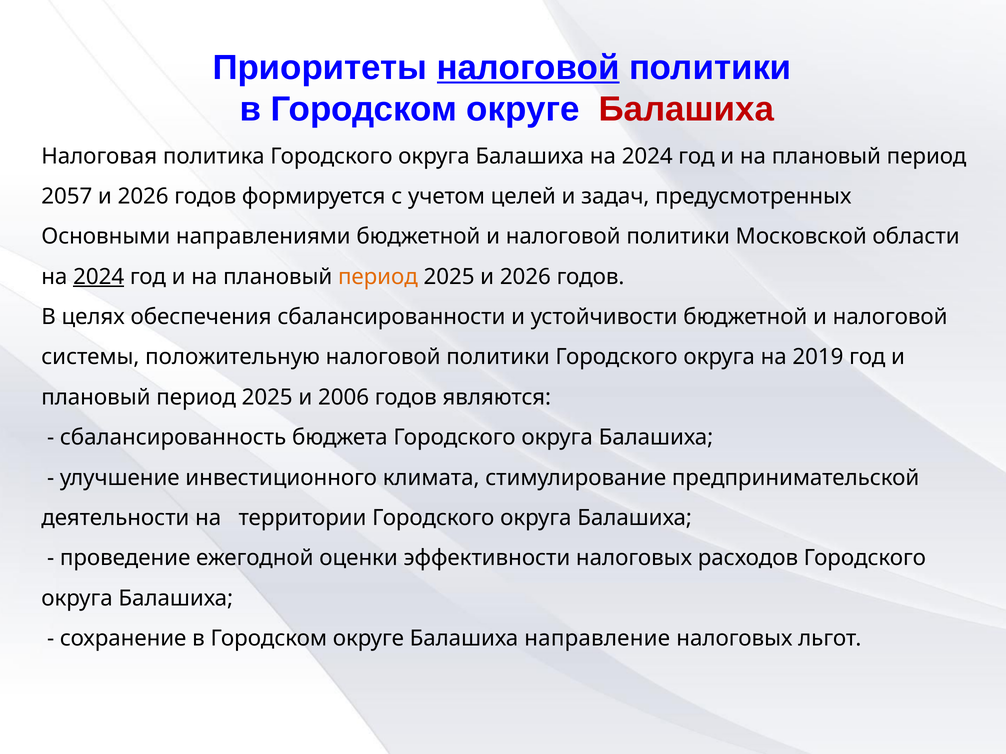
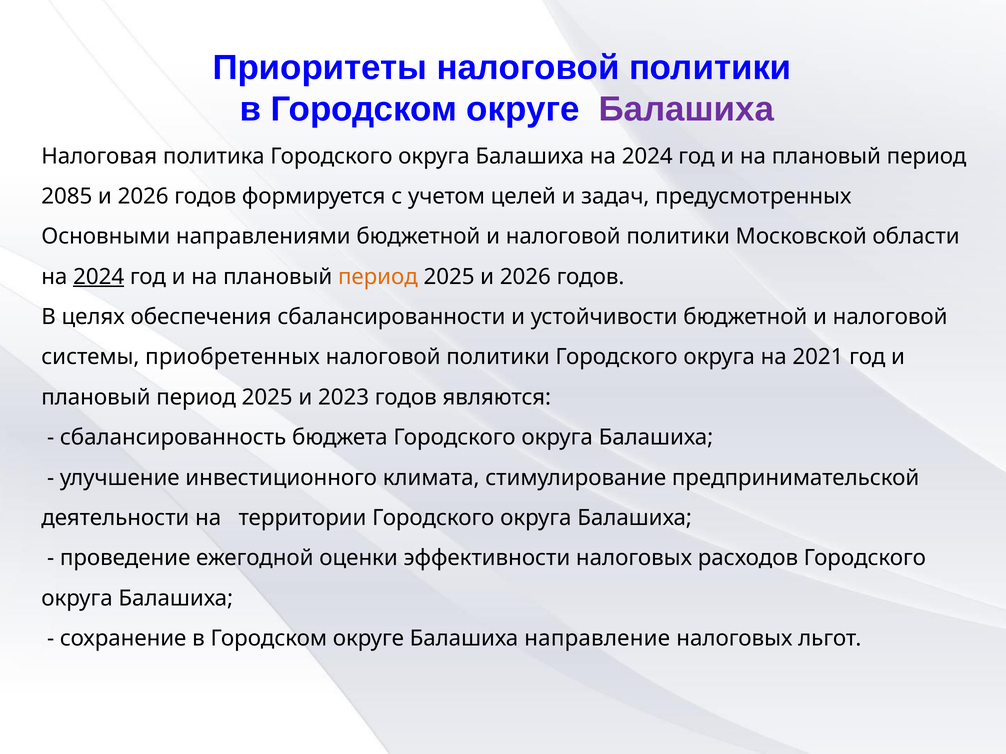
налоговой underline: present -> none (528, 68)
Балашиха colour: red -> purple (686, 110)
2057: 2057 -> 2085 (67, 197)
положительную: положительную -> приобретенных (232, 357)
2019: 2019 -> 2021 (818, 357)
2006: 2006 -> 2023 (344, 398)
